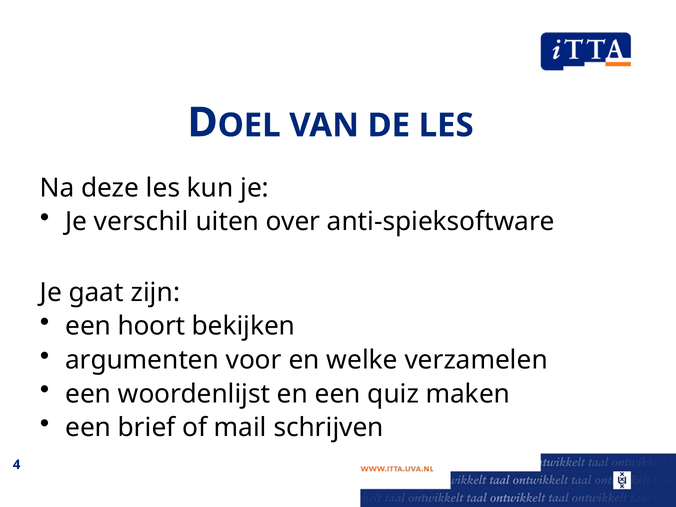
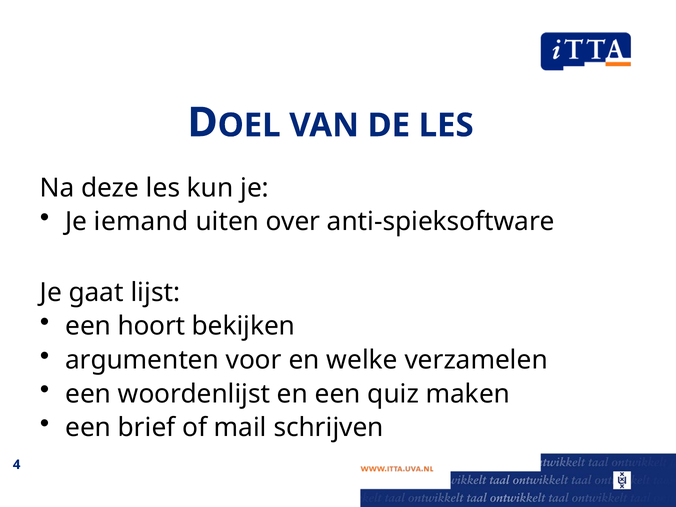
verschil: verschil -> iemand (141, 222)
zijn: zijn -> lijst (155, 293)
